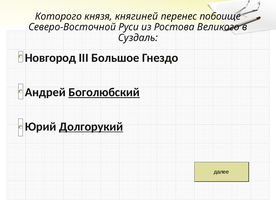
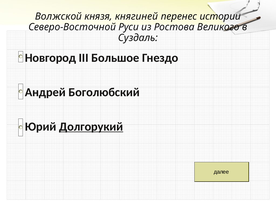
Которого: Которого -> Волжской (58, 16)
побоище: побоище -> истории (220, 16)
Боголюбский underline: present -> none (104, 92)
